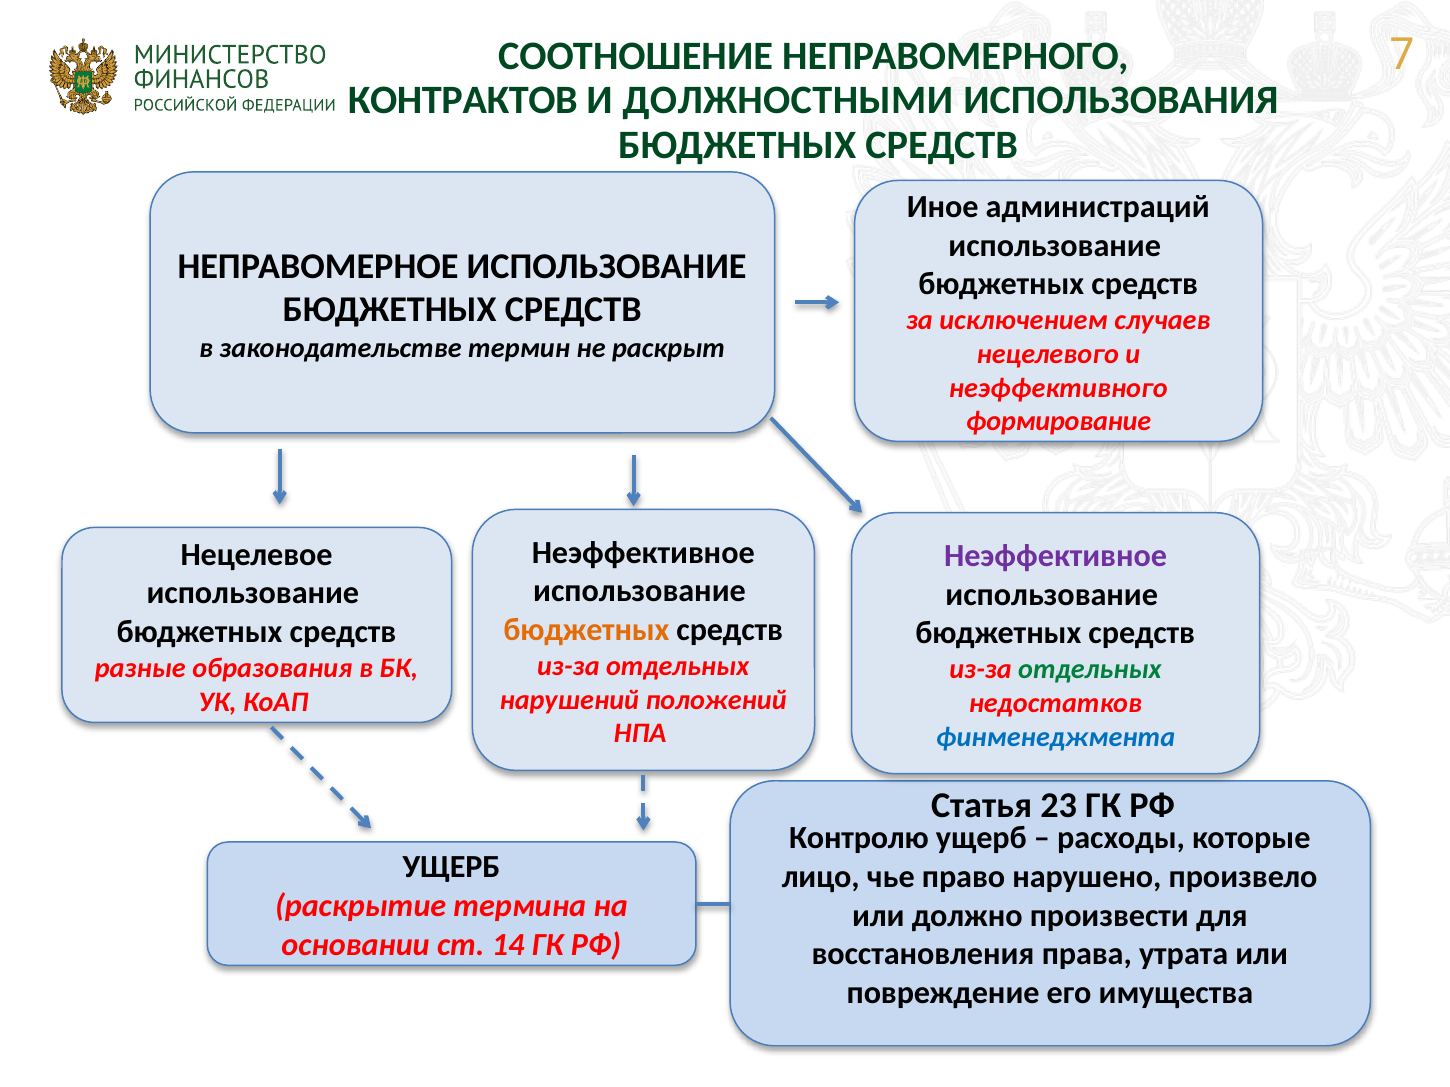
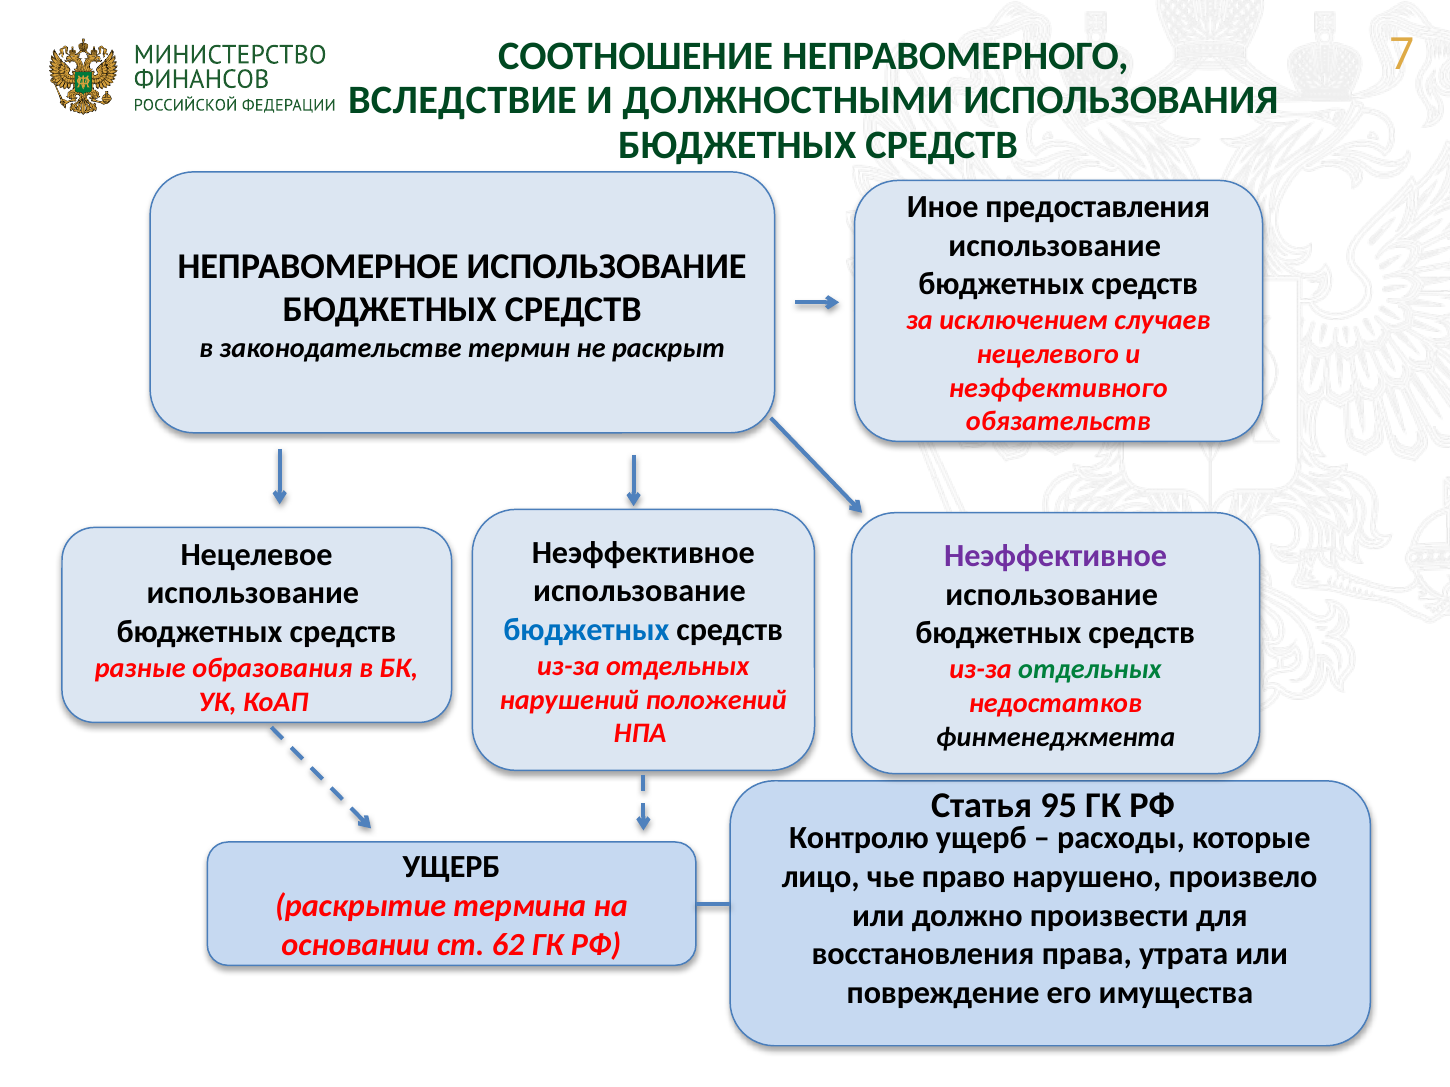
КОНТРАКТОВ: КОНТРАКТОВ -> ВСЛЕДСТВИЕ (462, 101)
администраций: администраций -> предоставления (1098, 207)
формирование: формирование -> обязательств (1058, 422)
бюджетных colour: orange -> blue (586, 630)
финменеджмента colour: blue -> black (1056, 737)
23: 23 -> 95 (1059, 806)
14: 14 -> 62 (508, 945)
